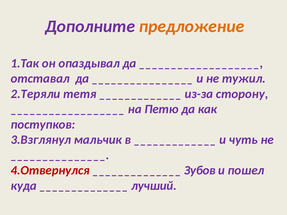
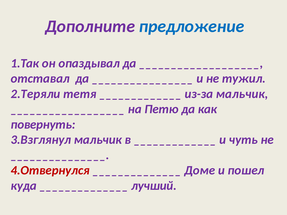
предложение colour: orange -> blue (192, 26)
из-за сторону: сторону -> мальчик (242, 94)
поступков: поступков -> повернуть (43, 125)
Зубов: Зубов -> Доме (200, 171)
